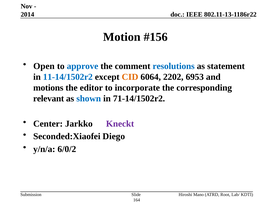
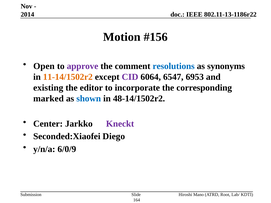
approve colour: blue -> purple (83, 66)
statement: statement -> synonyms (226, 66)
11-14/1502r2 colour: blue -> orange (68, 77)
CID colour: orange -> purple (130, 77)
2202: 2202 -> 6547 (173, 77)
motions: motions -> existing (48, 88)
relevant: relevant -> marked (48, 99)
71-14/1502r2: 71-14/1502r2 -> 48-14/1502r2 (139, 99)
6/0/2: 6/0/2 -> 6/0/9 (67, 149)
